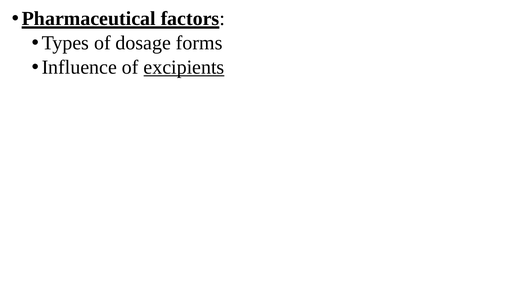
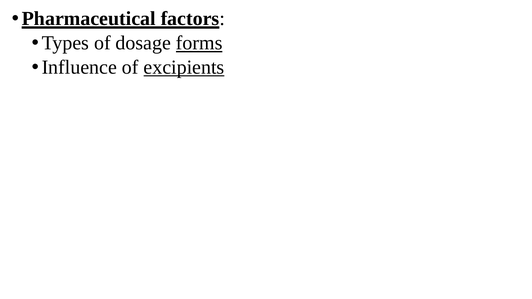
forms underline: none -> present (199, 43)
